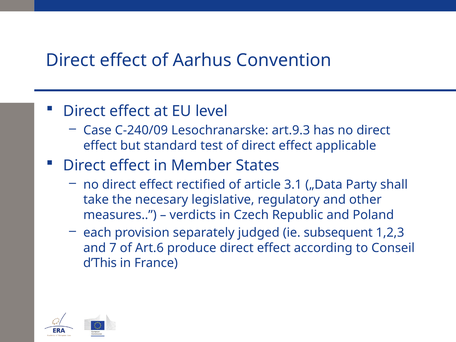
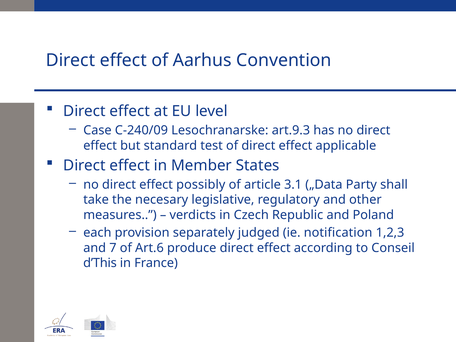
rectified: rectified -> possibly (201, 185)
subsequent: subsequent -> notification (338, 233)
